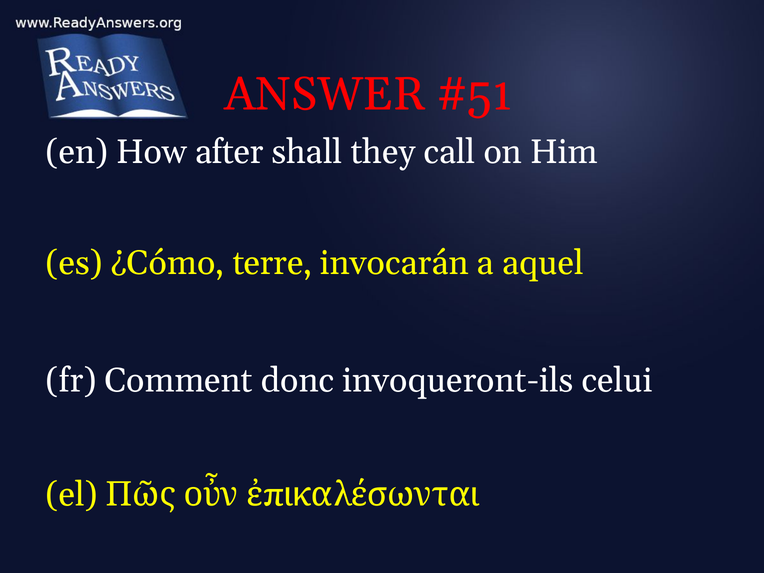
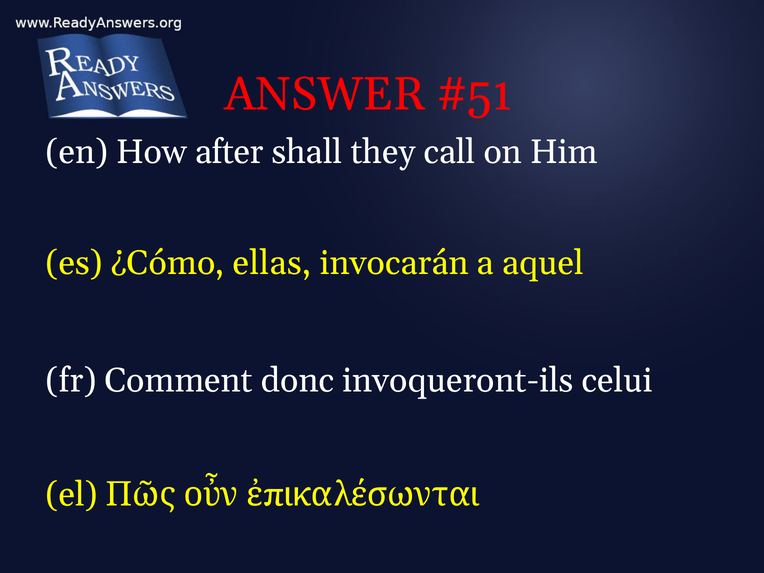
terre: terre -> ellas (272, 263)
